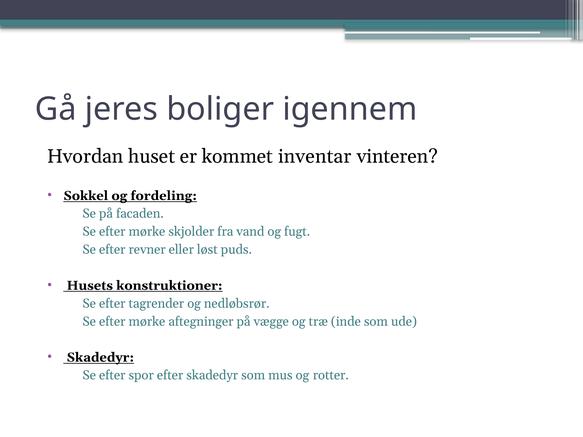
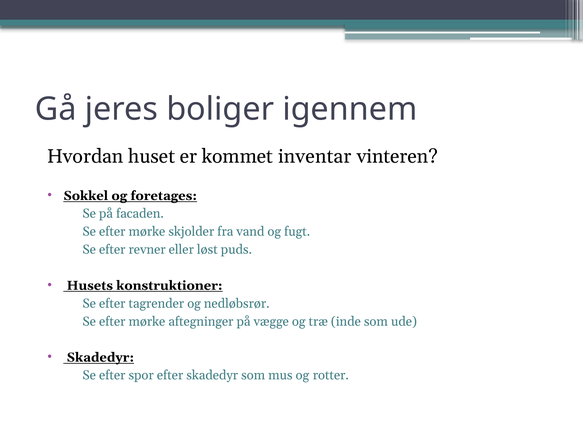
fordeling: fordeling -> foretages (164, 196)
